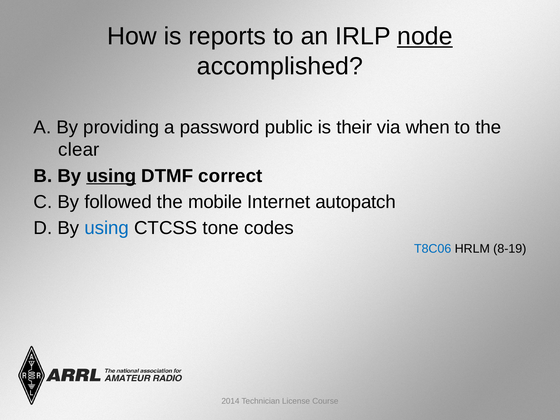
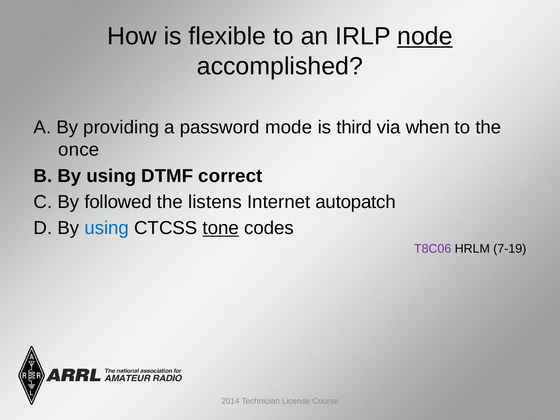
reports: reports -> flexible (227, 36)
public: public -> mode (289, 127)
their: their -> third (354, 127)
clear: clear -> once (79, 150)
using underline: present -> none (111, 176)
mobile: mobile -> listens (215, 202)
tone underline: none -> present (221, 228)
T8C06 colour: blue -> purple (433, 249)
8-19: 8-19 -> 7-19 (510, 249)
